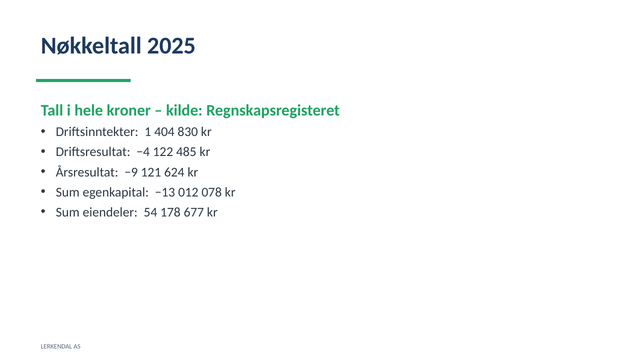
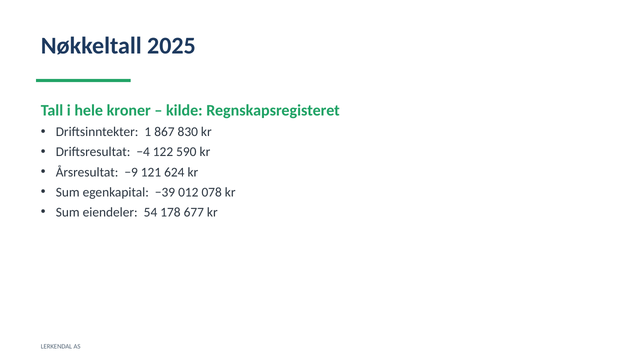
404: 404 -> 867 (164, 132)
485: 485 -> 590 (186, 152)
−13: −13 -> −39 (165, 192)
